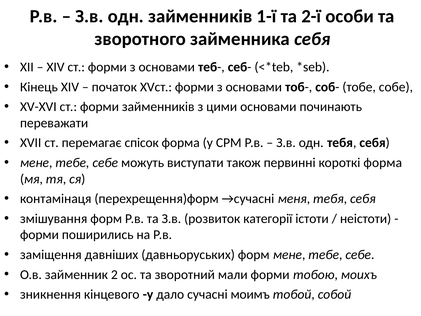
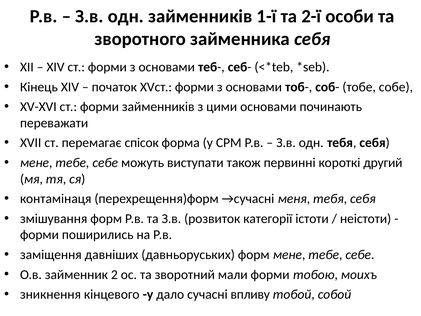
короткі форма: форма -> другий (383, 163)
моимъ: моимъ -> впливу (250, 294)
